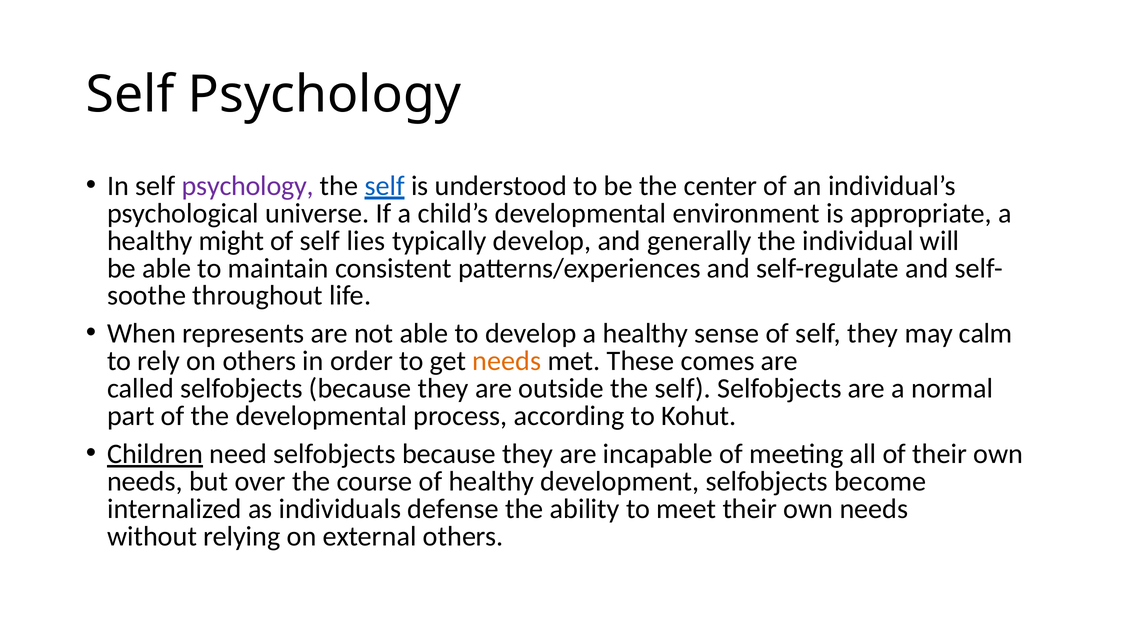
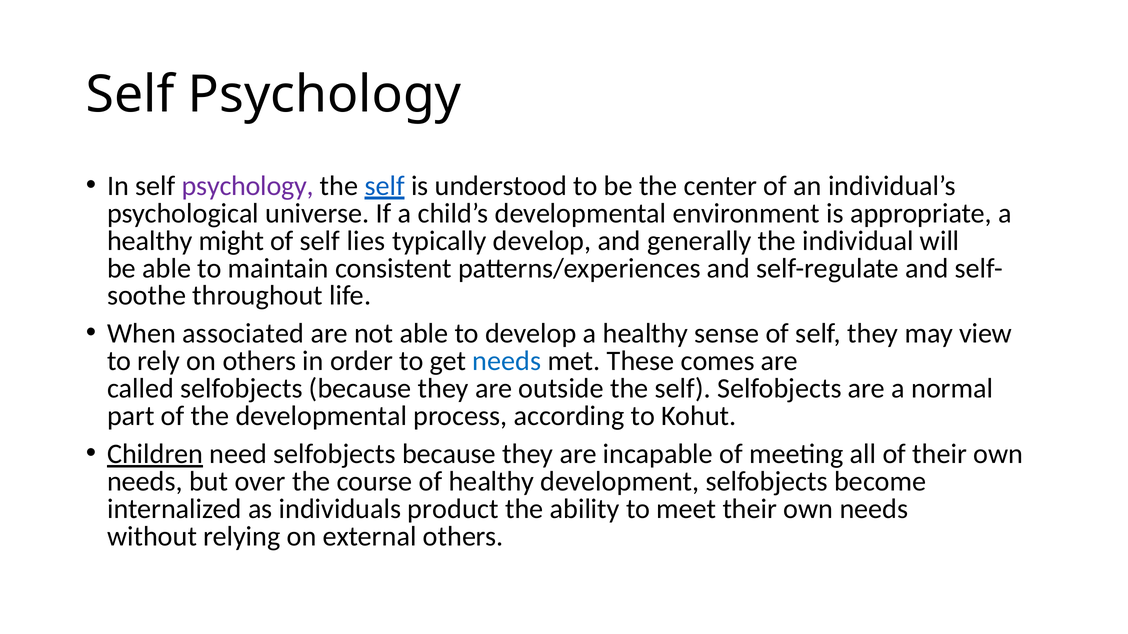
represents: represents -> associated (243, 334)
calm: calm -> view (986, 334)
needs colour: orange -> blue (507, 361)
defense: defense -> product (453, 509)
